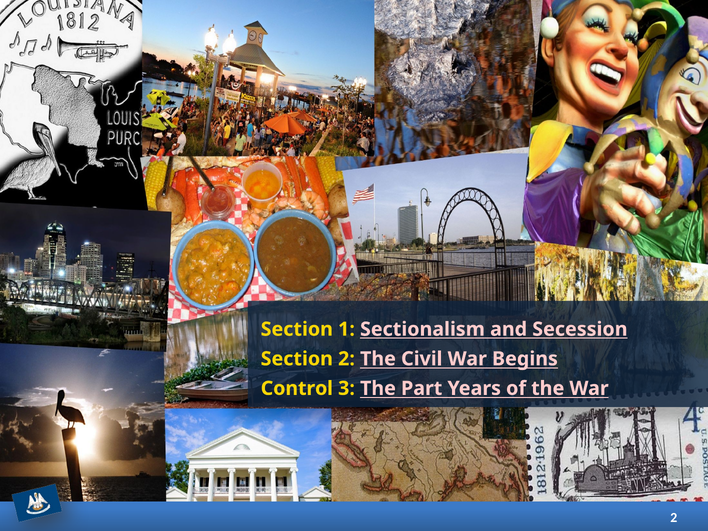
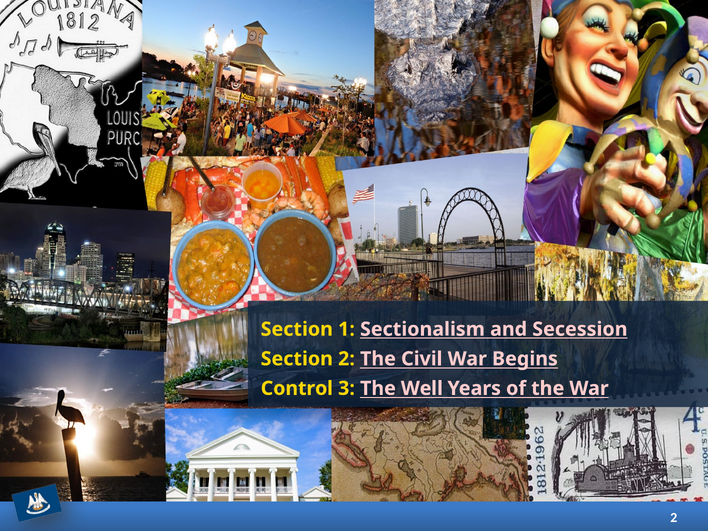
Part: Part -> Well (422, 388)
